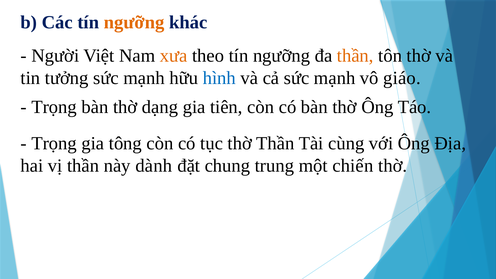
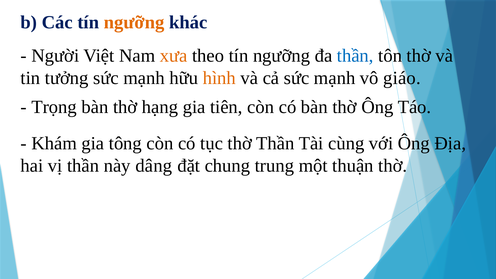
thần colour: orange -> blue (355, 56)
hình colour: blue -> orange (219, 78)
dạng: dạng -> hạng (160, 107)
Trọng: Trọng -> Khám (54, 144)
dành: dành -> dâng (154, 166)
chiến: chiến -> thuận (353, 166)
